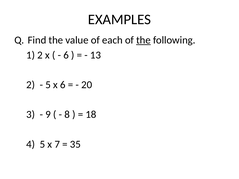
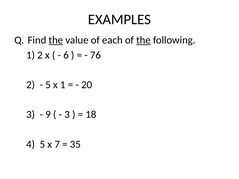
the underline: none -> present (56, 40)
13: 13 -> 76 (96, 55)
x 6: 6 -> 1 (63, 85)
8: 8 -> 3 (67, 115)
